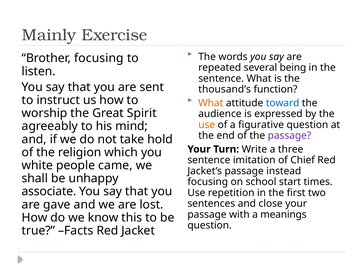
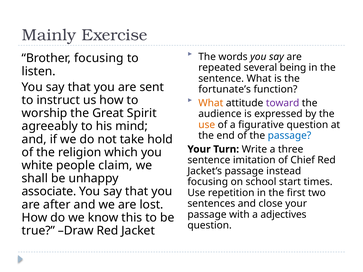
thousand’s: thousand’s -> fortunate’s (225, 89)
toward colour: blue -> purple (283, 103)
passage colour: purple -> blue (289, 136)
came: came -> claim (115, 166)
gave: gave -> after (57, 205)
meanings: meanings -> adjectives (283, 215)
Facts: Facts -> Draw (76, 231)
